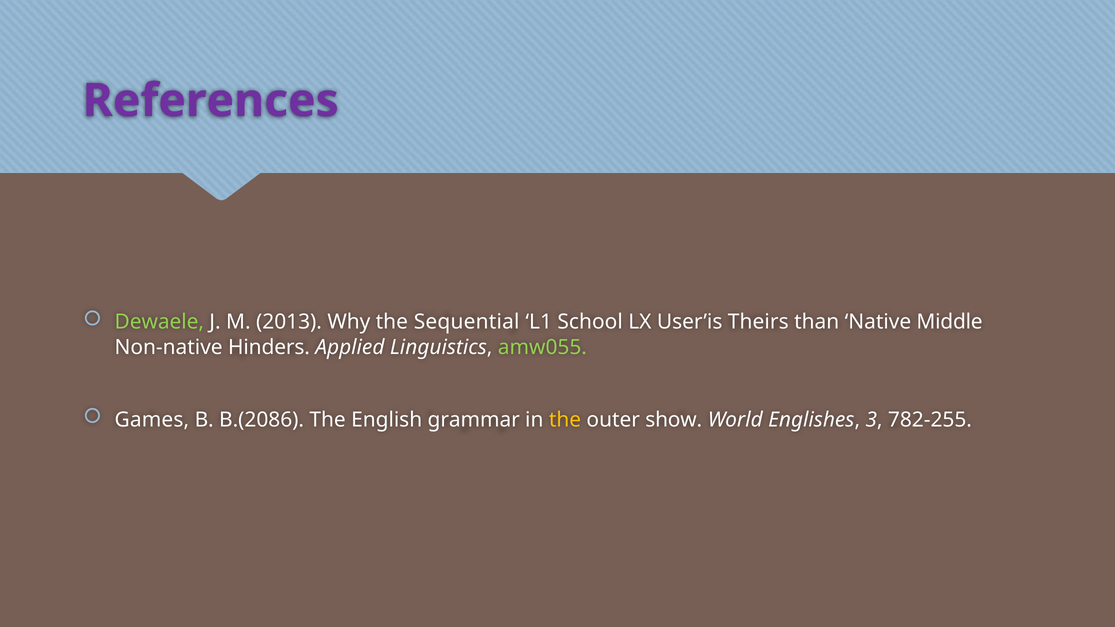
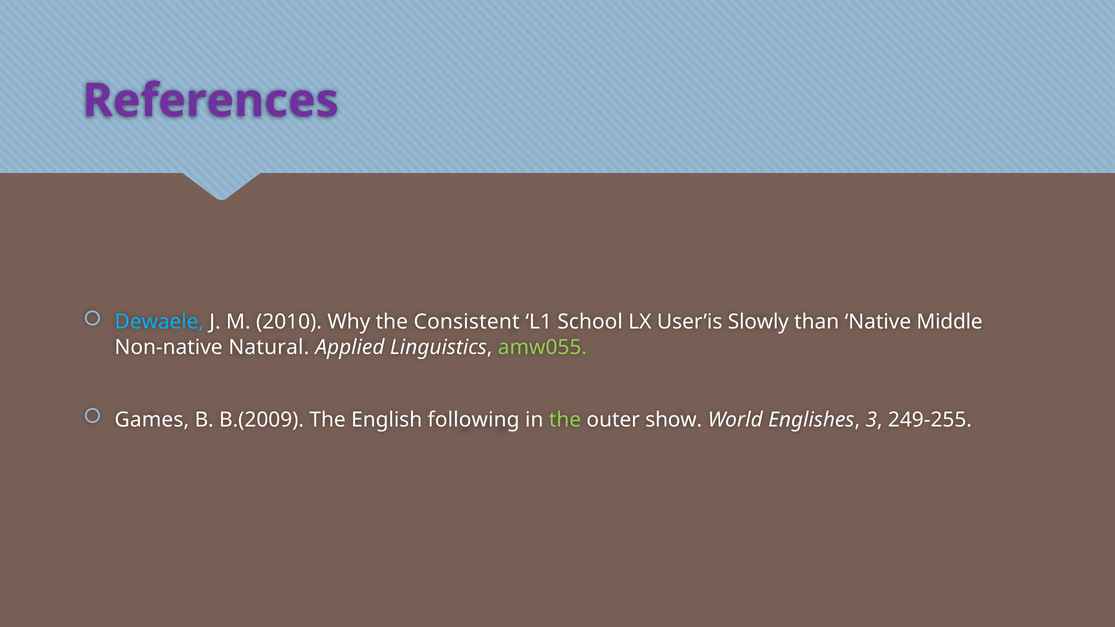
Dewaele colour: light green -> light blue (159, 322)
2013: 2013 -> 2010 (289, 322)
Sequential: Sequential -> Consistent (467, 322)
Theirs: Theirs -> Slowly (758, 322)
Hinders: Hinders -> Natural (269, 347)
B.(2086: B.(2086 -> B.(2009 (262, 420)
grammar: grammar -> following (474, 420)
the colour: yellow -> light green (565, 420)
782-255: 782-255 -> 249-255 (930, 420)
